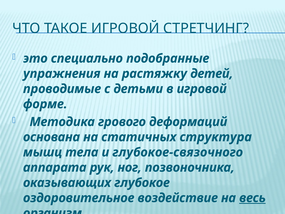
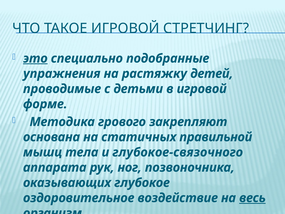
это underline: none -> present (35, 58)
деформаций: деформаций -> закрепляют (188, 122)
структура: структура -> правильной (216, 137)
